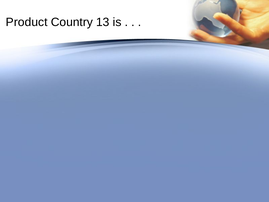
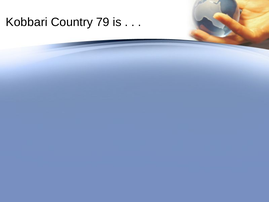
Product: Product -> Kobbari (27, 22)
13: 13 -> 79 (103, 22)
